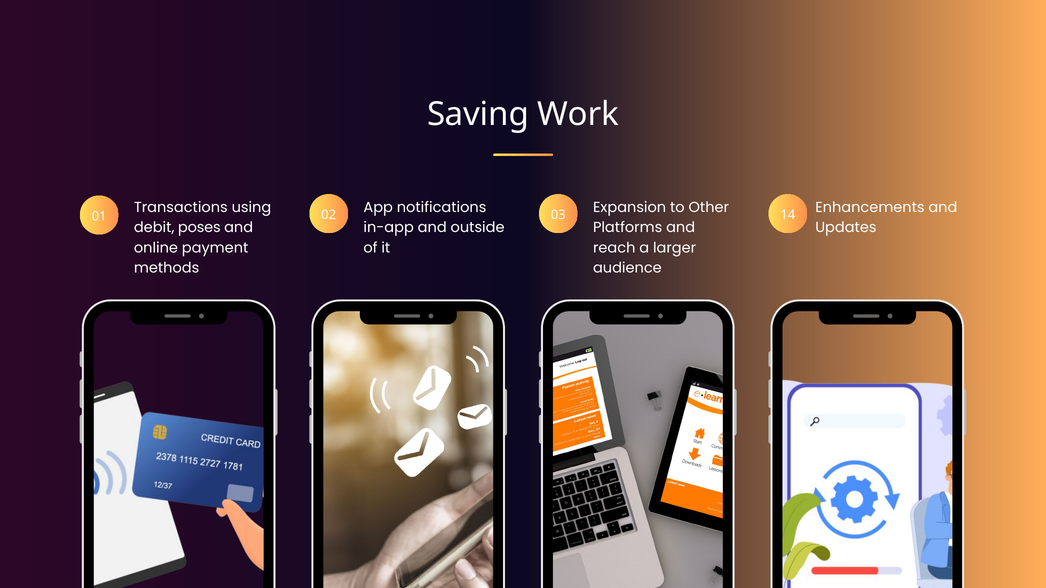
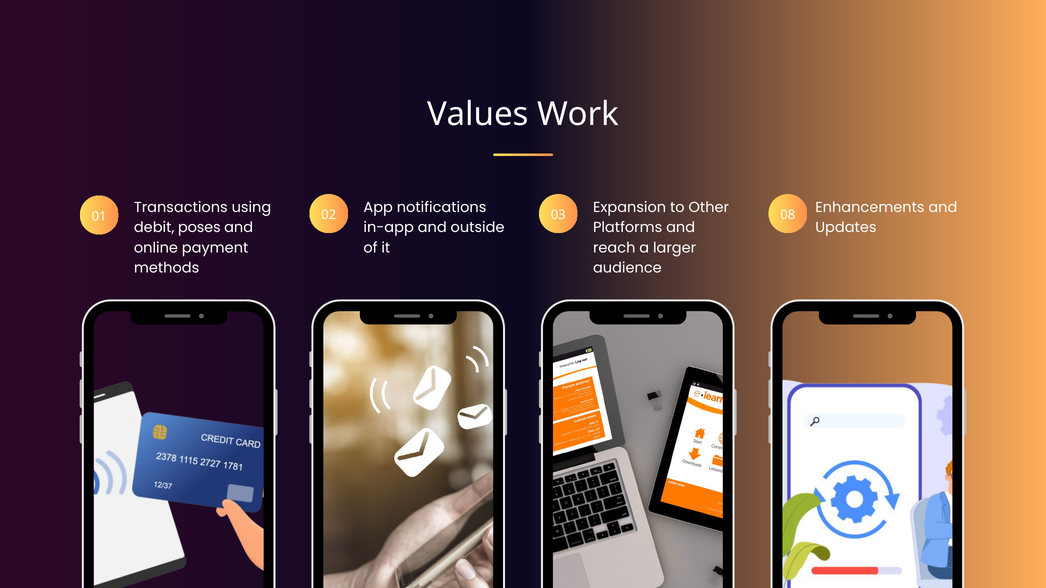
Saving: Saving -> Values (478, 115)
14: 14 -> 08 (788, 215)
